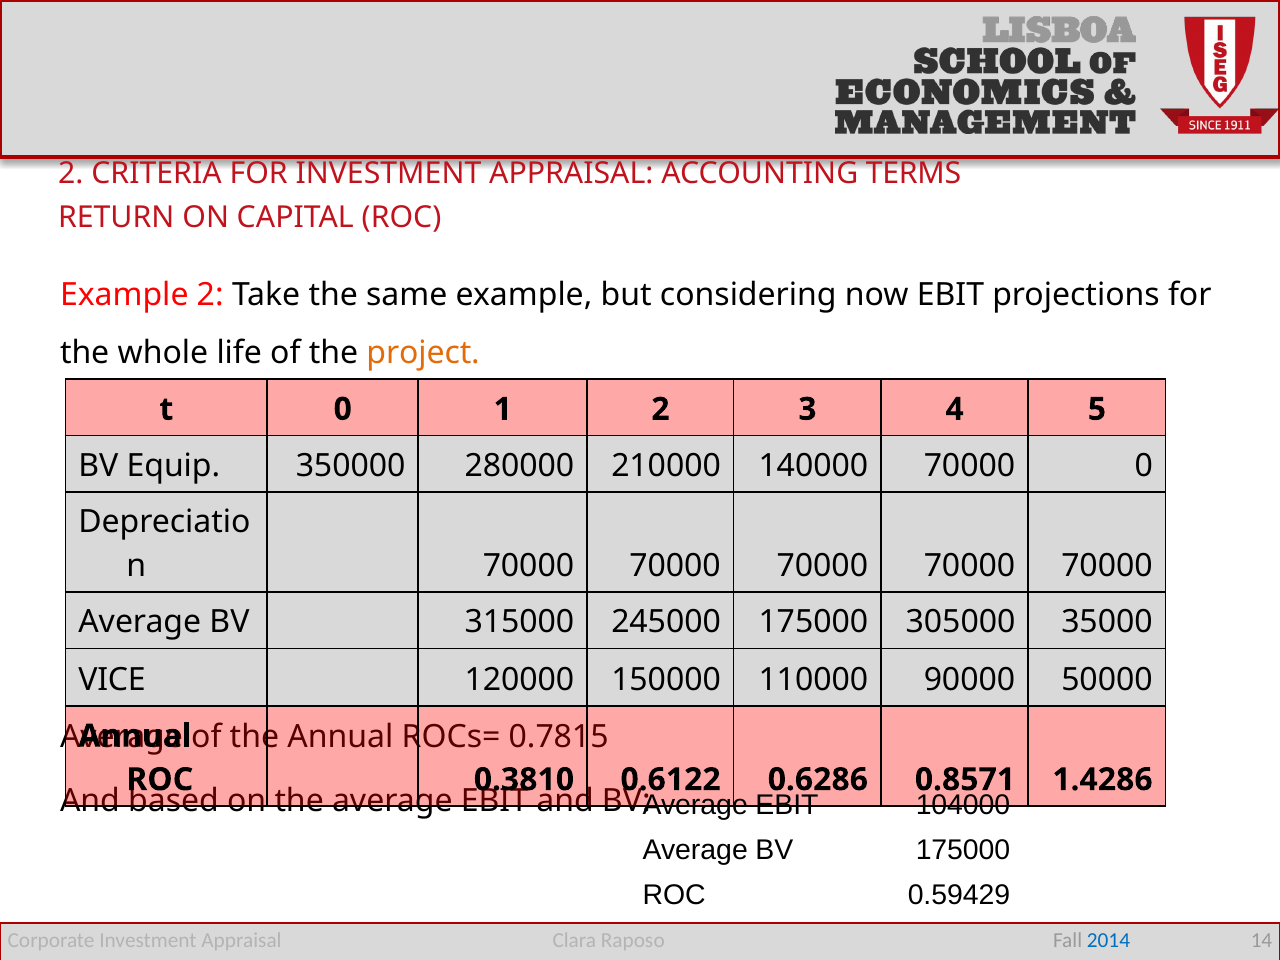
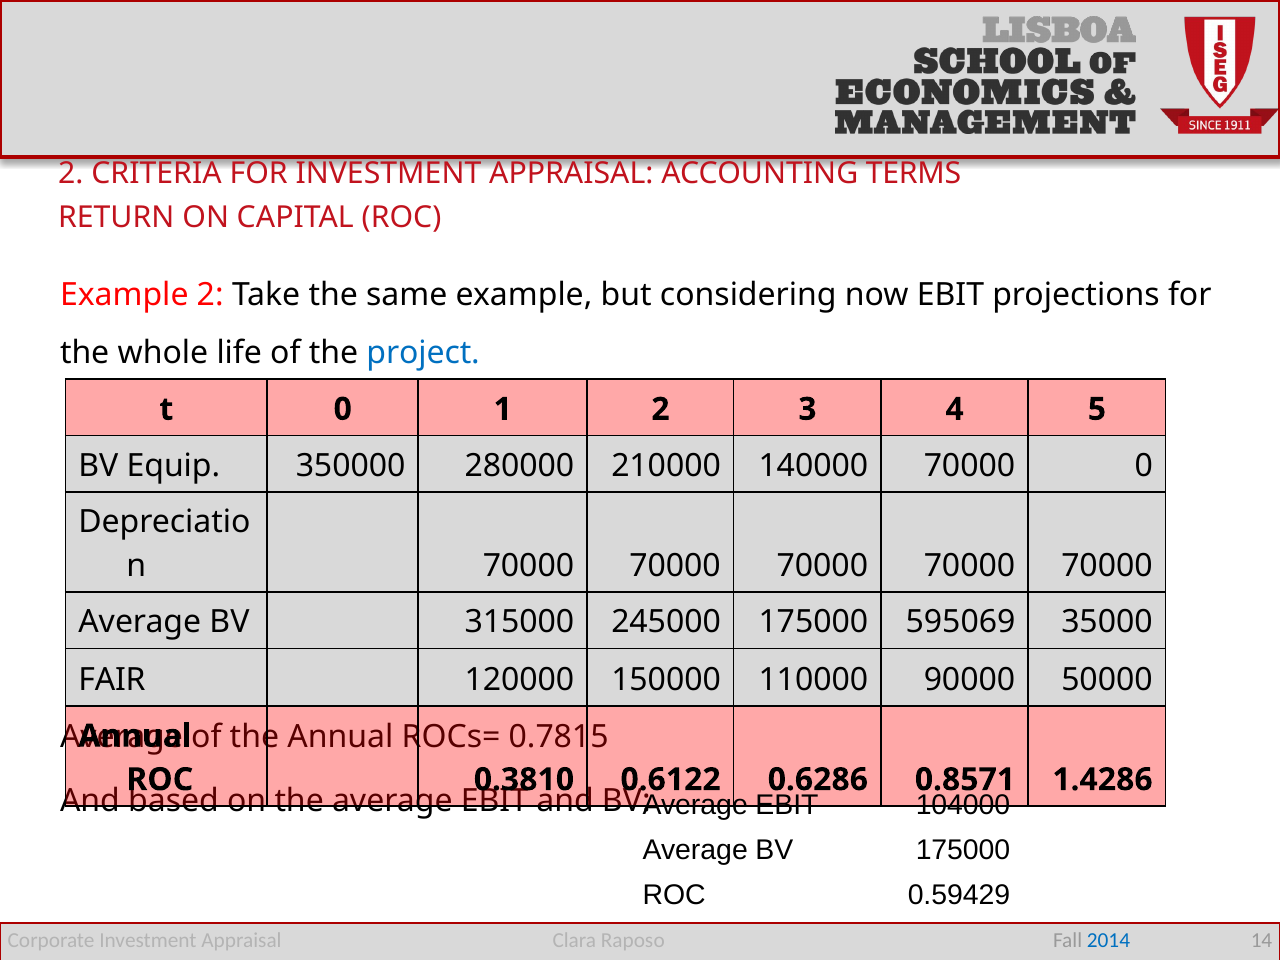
project colour: orange -> blue (423, 353)
305000: 305000 -> 595069 (961, 622)
VICE: VICE -> FAIR (112, 680)
